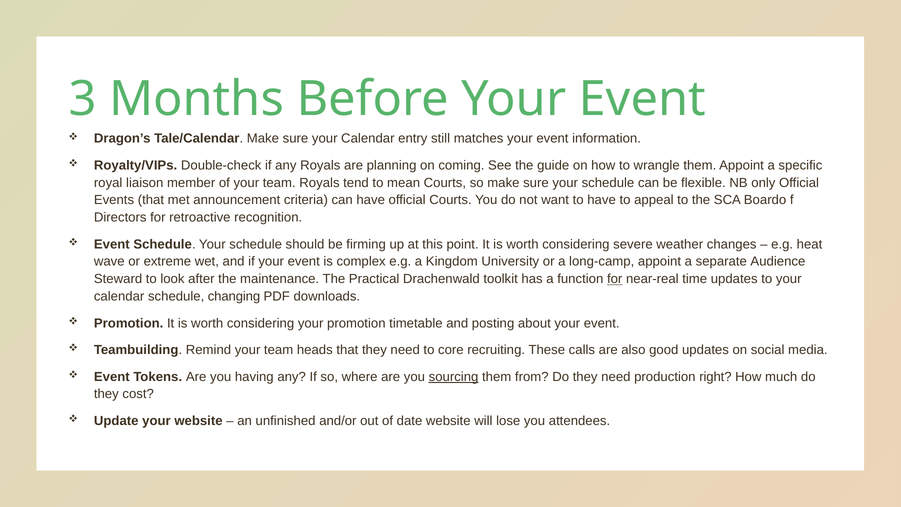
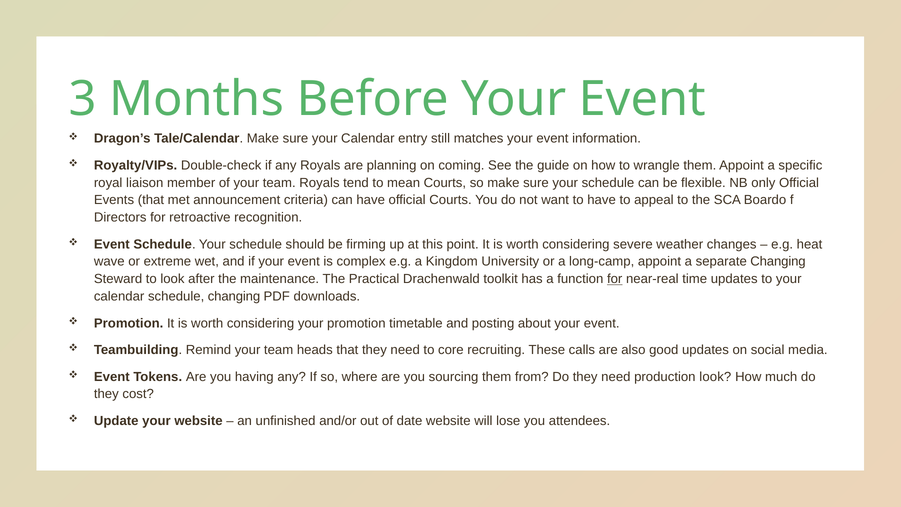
separate Audience: Audience -> Changing (778, 262)
sourcing underline: present -> none (454, 377)
production right: right -> look (715, 377)
